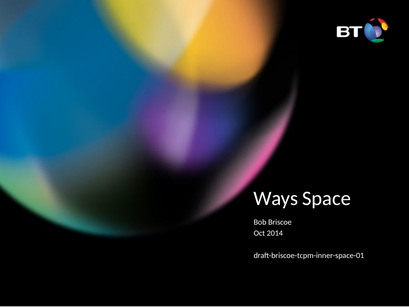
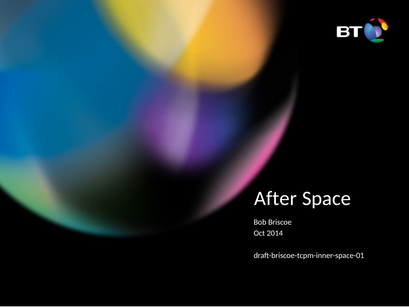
Ways: Ways -> After (276, 198)
